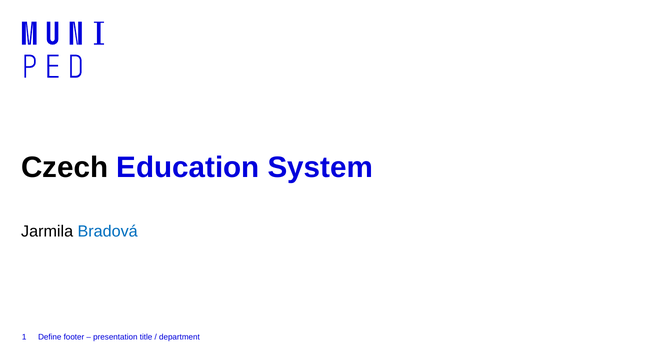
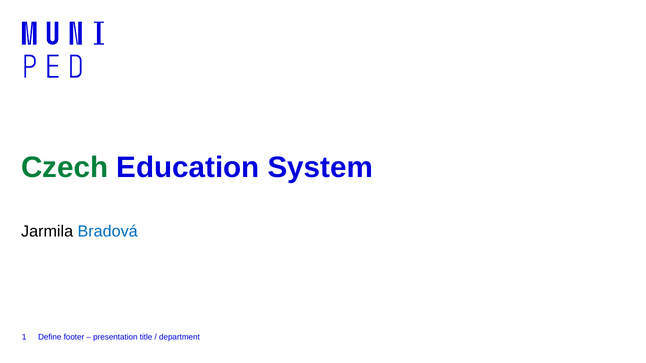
Czech colour: black -> green (65, 168)
